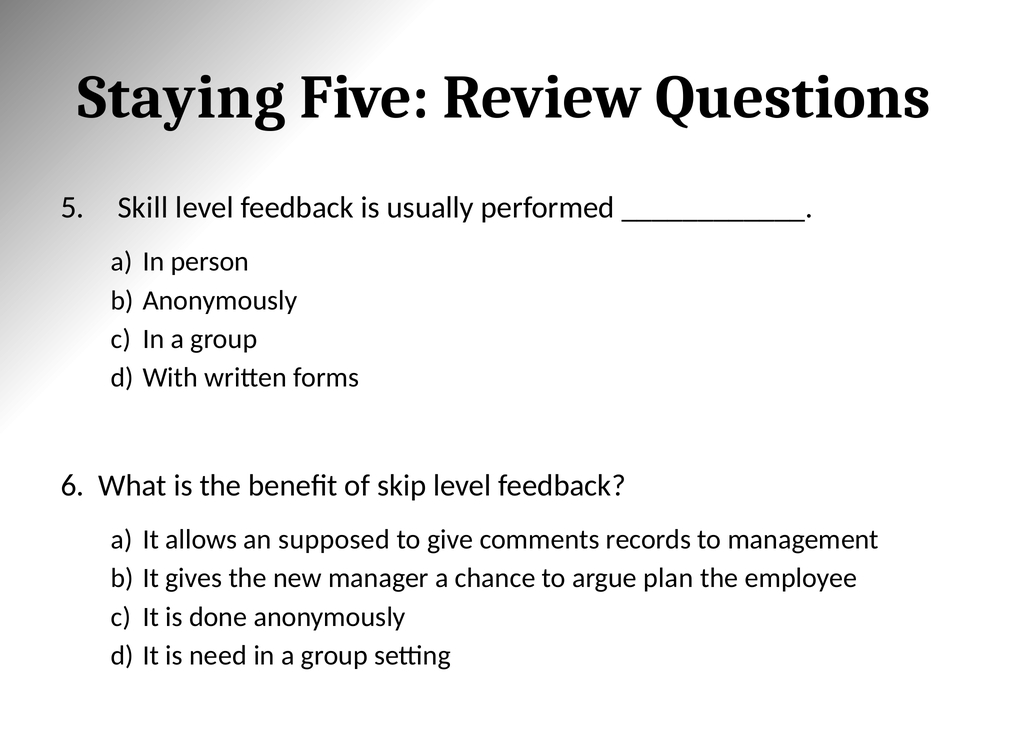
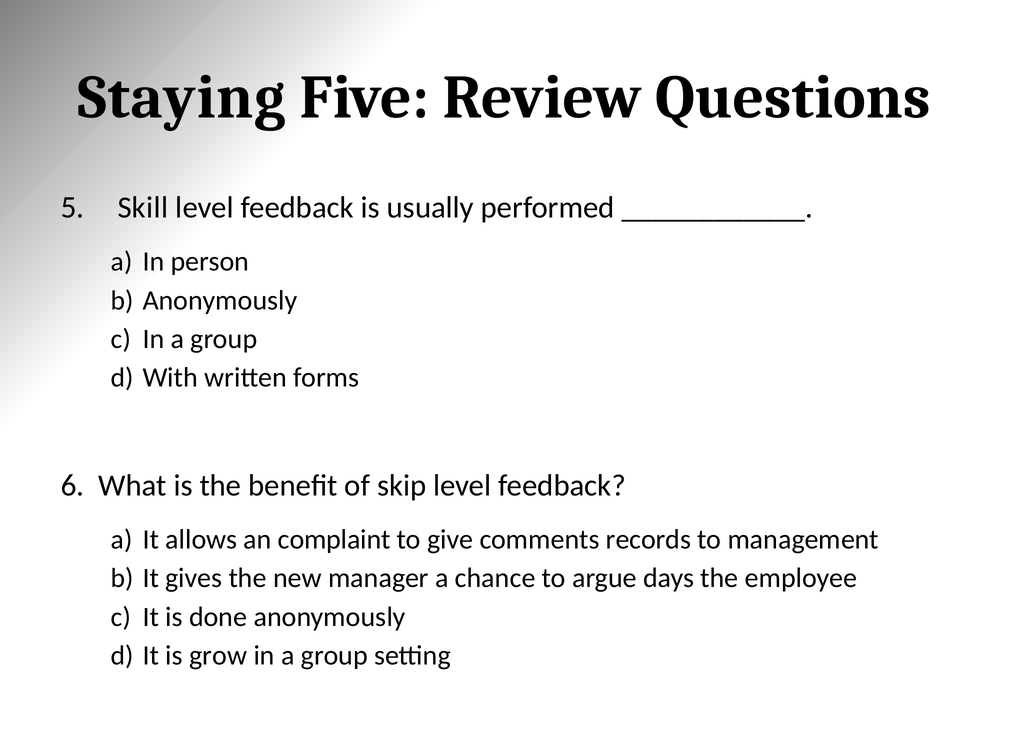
supposed: supposed -> complaint (334, 540)
plan: plan -> days (669, 579)
need: need -> grow (218, 656)
